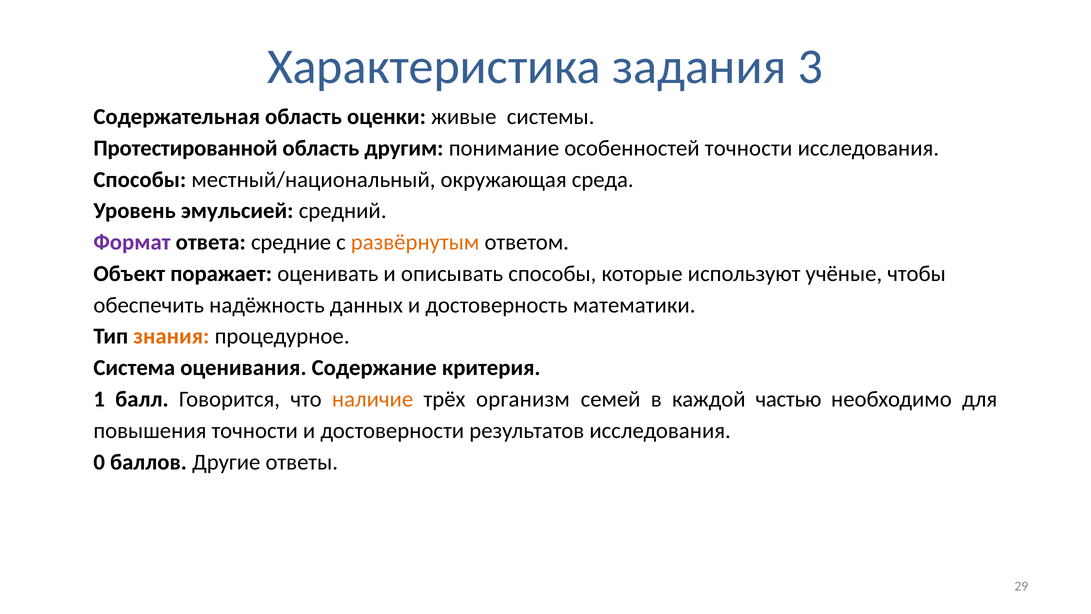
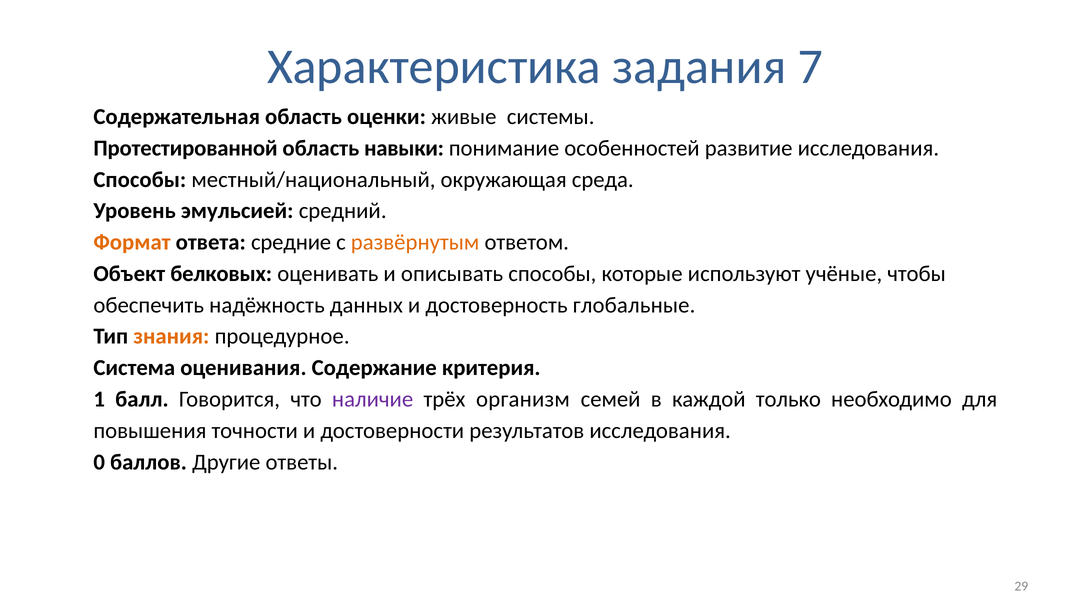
3: 3 -> 7 (810, 67)
другим: другим -> навыки (404, 148)
особенностей точности: точности -> развитие (749, 148)
Формат colour: purple -> orange (132, 242)
поражает: поражает -> белковых (221, 274)
математики: математики -> глобальные (634, 305)
наличие colour: orange -> purple (373, 399)
частью: частью -> только (788, 399)
